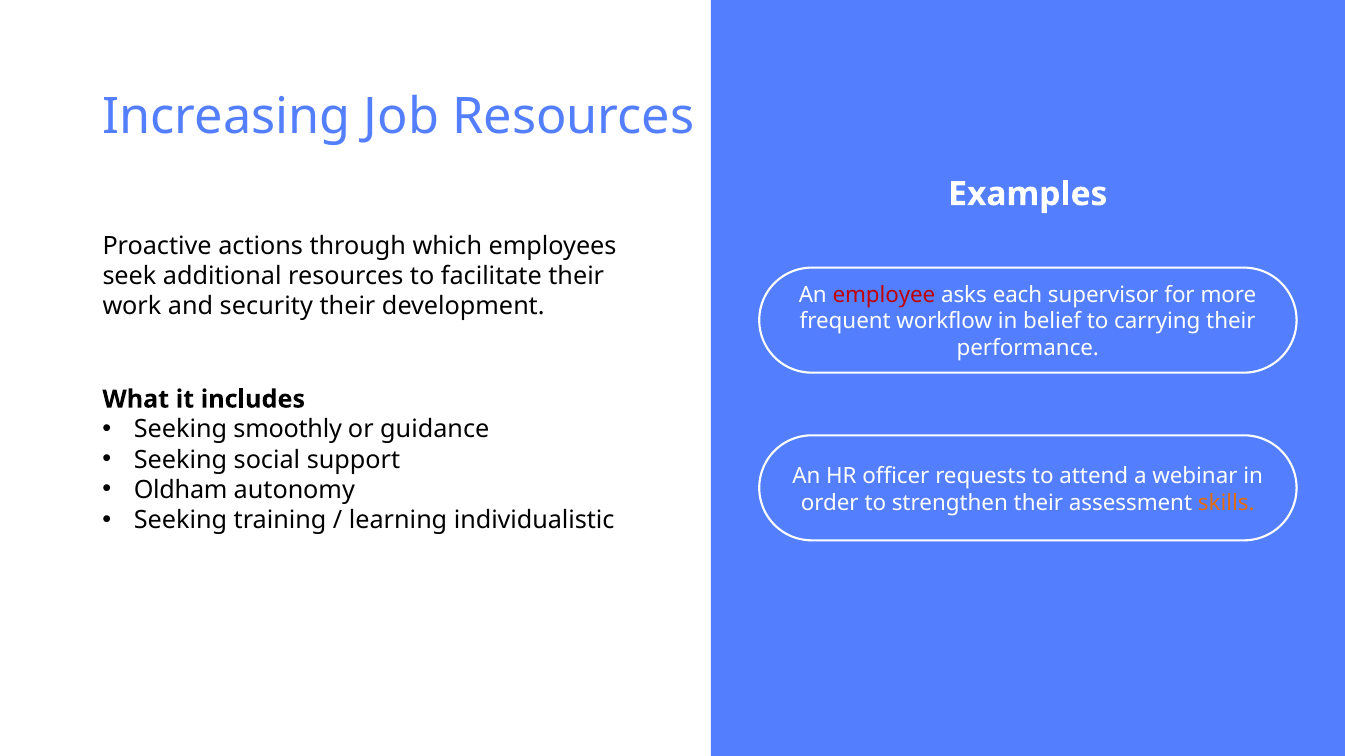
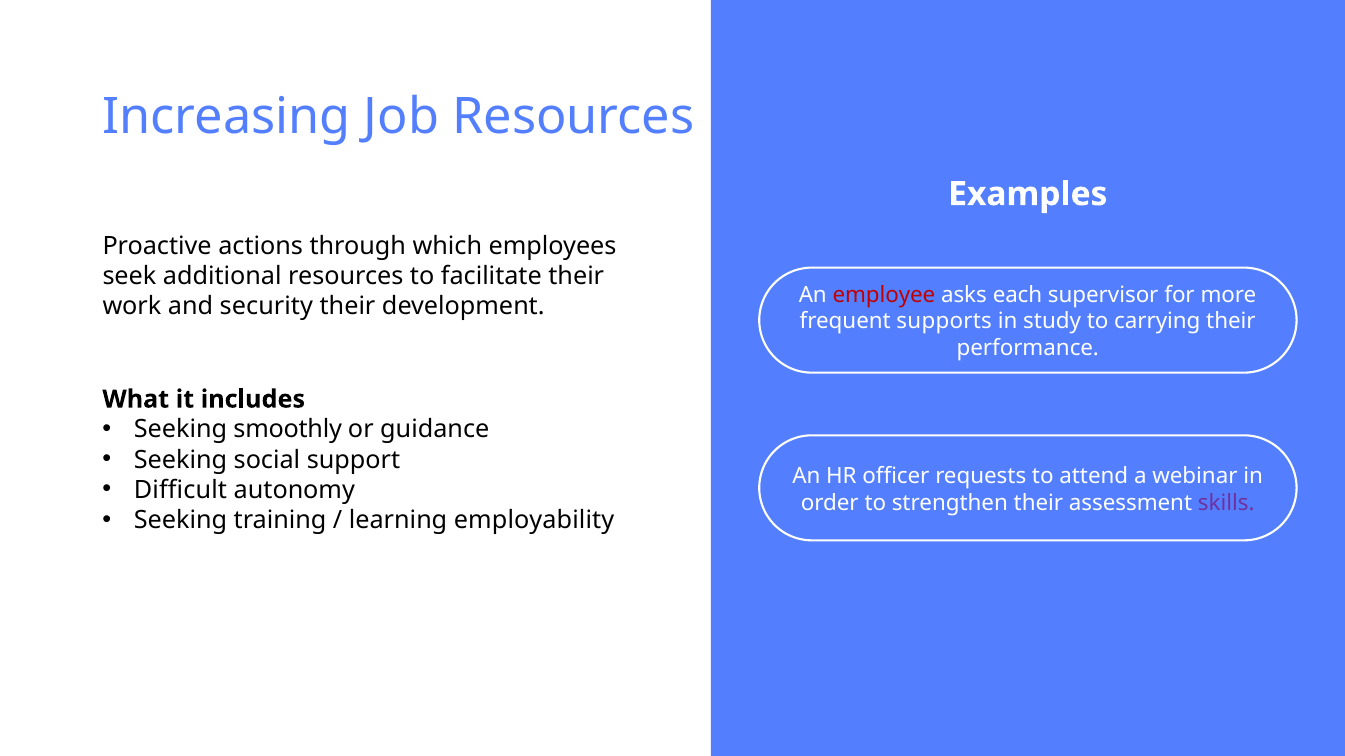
workflow: workflow -> supports (944, 322)
belief: belief -> study (1052, 322)
Oldham: Oldham -> Difficult (180, 490)
skills colour: orange -> purple (1226, 503)
individualistic: individualistic -> employability (534, 521)
